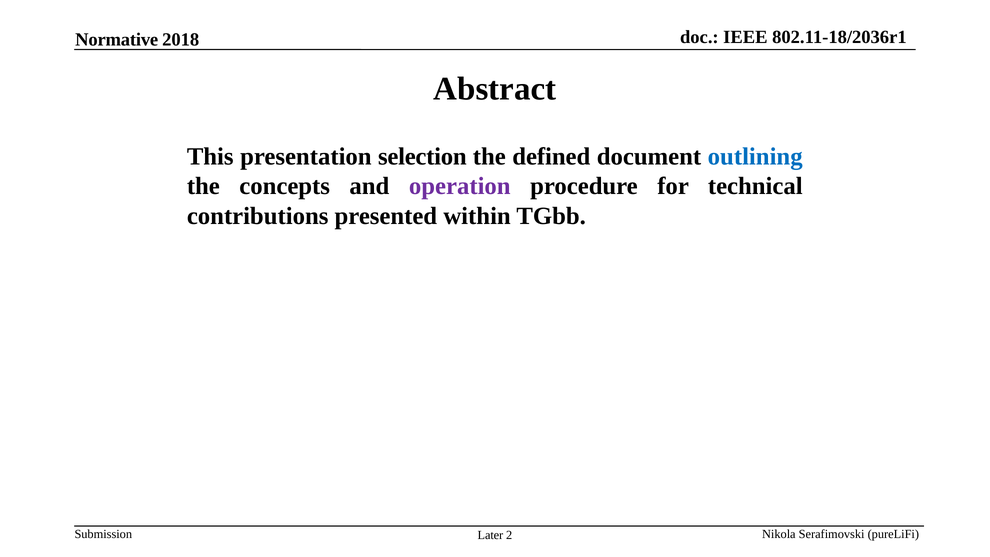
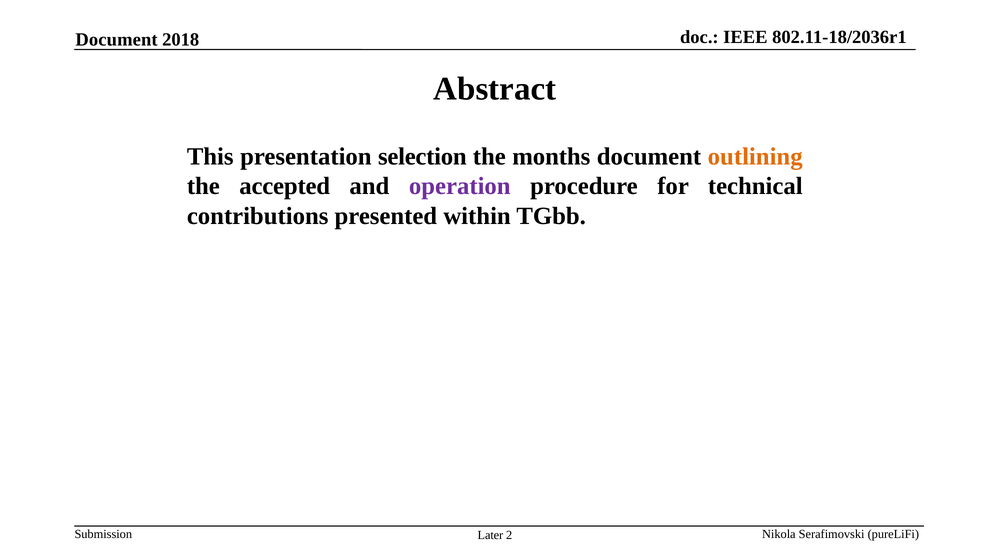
Normative: Normative -> Document (117, 40)
defined: defined -> months (551, 156)
outlining colour: blue -> orange (755, 156)
concepts: concepts -> accepted (285, 186)
